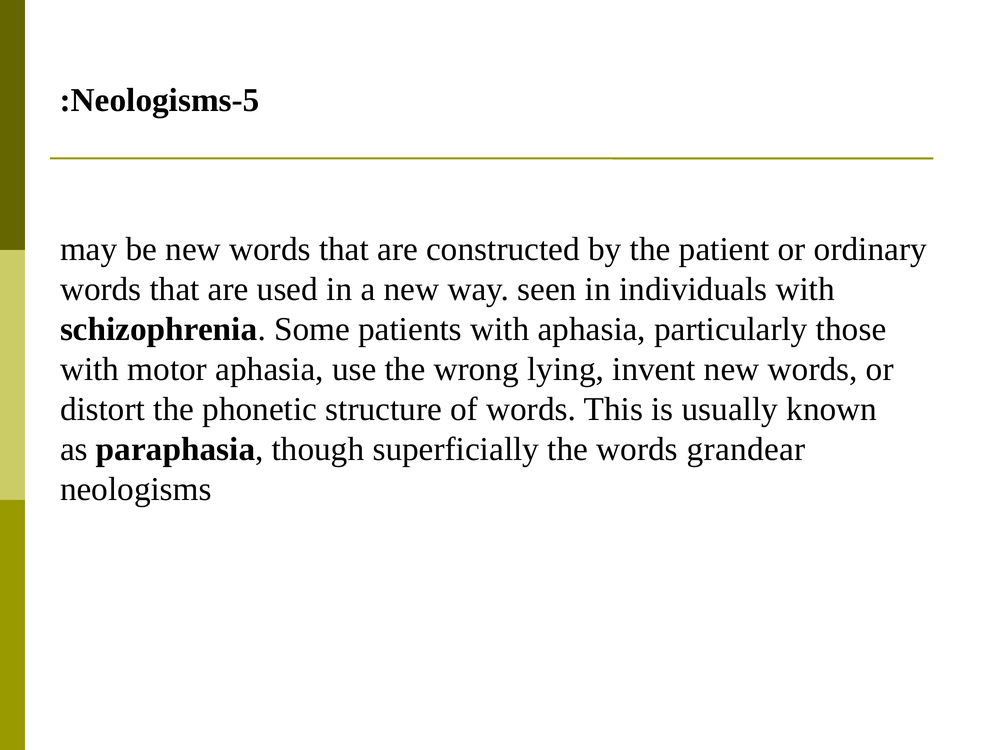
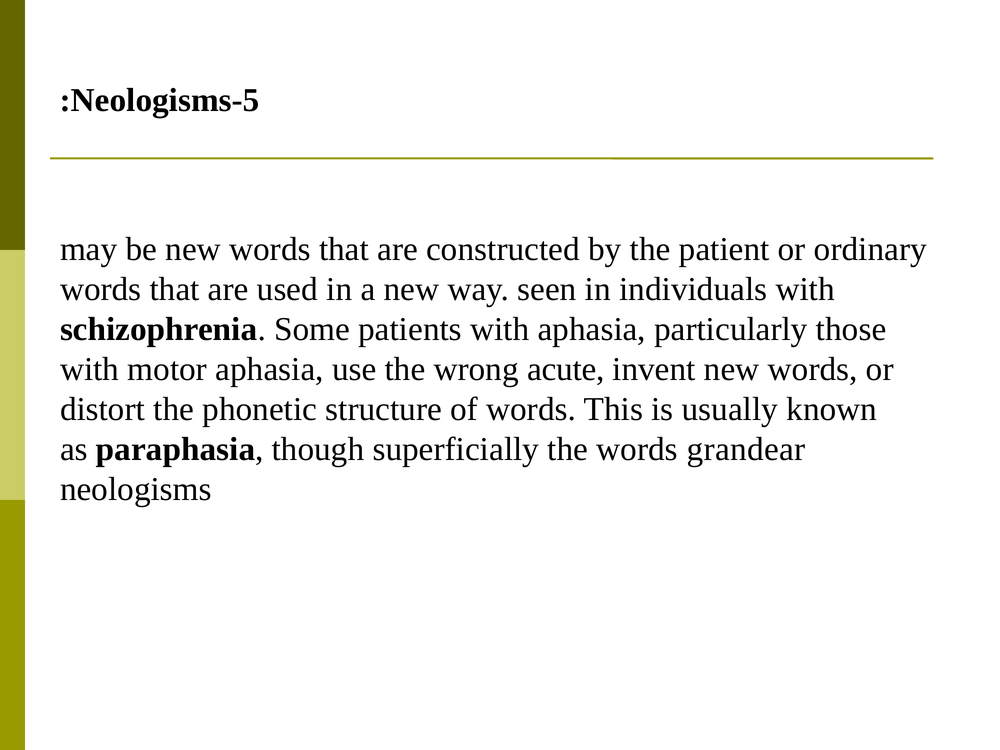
lying: lying -> acute (566, 369)
